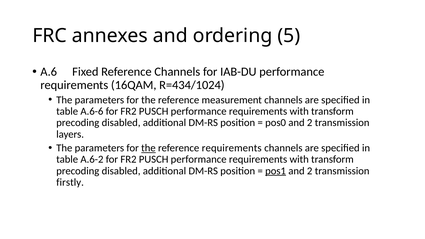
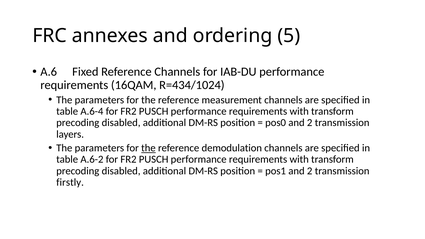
A.6-6: A.6-6 -> A.6-4 (92, 111)
reference requirements: requirements -> demodulation (232, 148)
pos1 underline: present -> none (276, 171)
